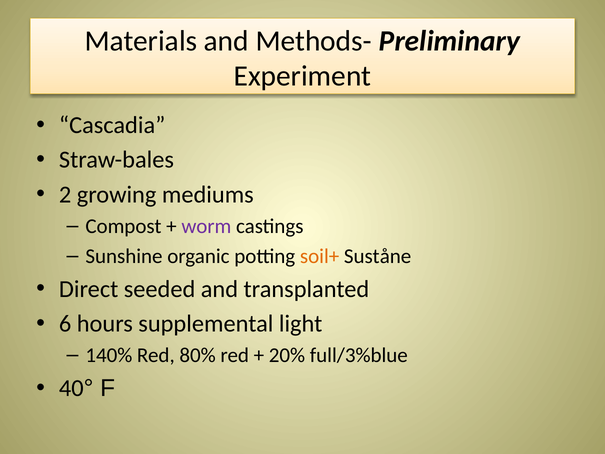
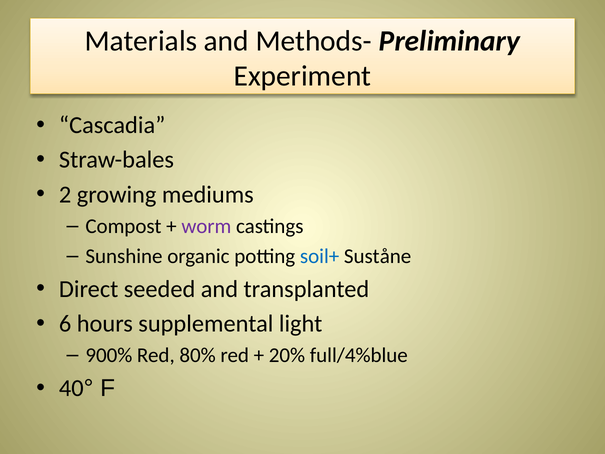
soil+ colour: orange -> blue (320, 256)
140%: 140% -> 900% (109, 355)
full/3%blue: full/3%blue -> full/4%blue (359, 355)
